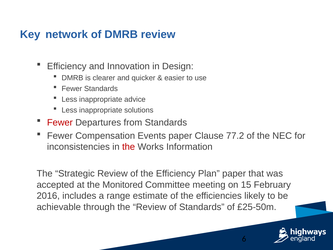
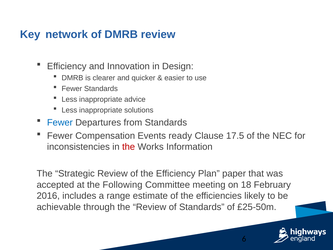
Fewer colour: red -> blue (60, 122)
Events paper: paper -> ready (180, 136)
77.2: 77.2 -> 17.5 (235, 136)
Monitored: Monitored -> Following (123, 185)
15: 15 -> 18 (246, 185)
